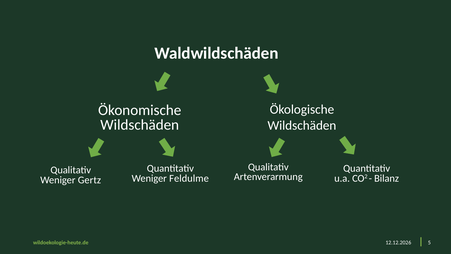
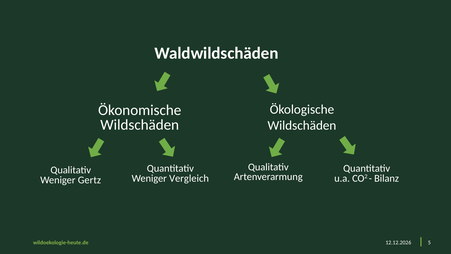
Feldulme: Feldulme -> Vergleich (189, 178)
